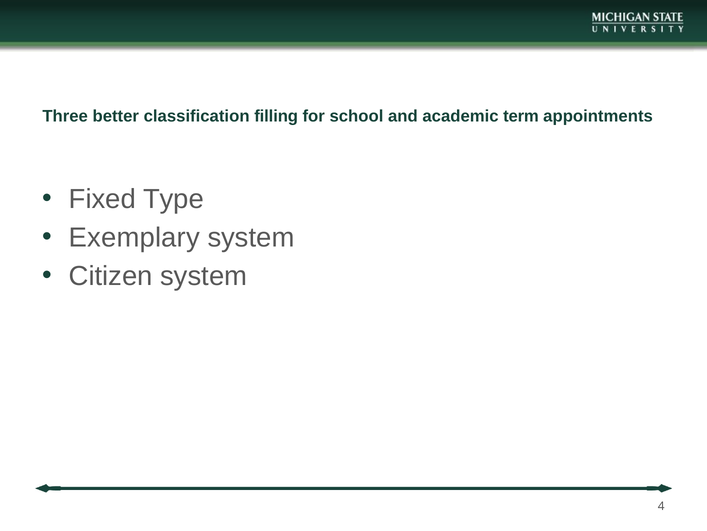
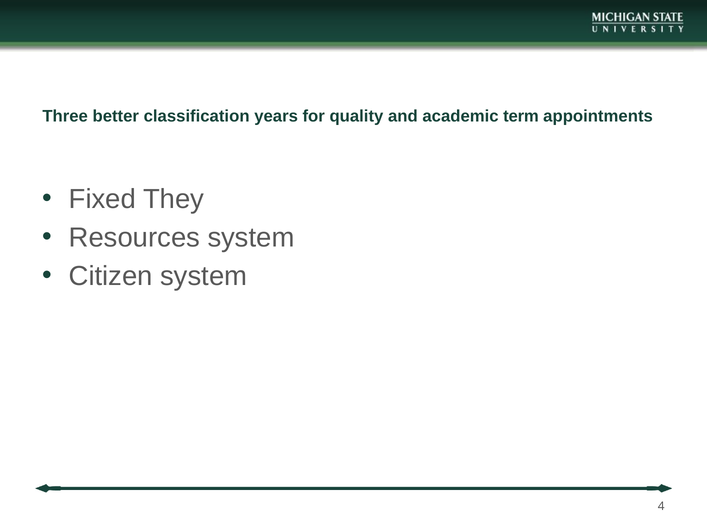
filling: filling -> years (276, 116)
school: school -> quality (356, 116)
Type: Type -> They (174, 199)
Exemplary: Exemplary -> Resources (134, 237)
